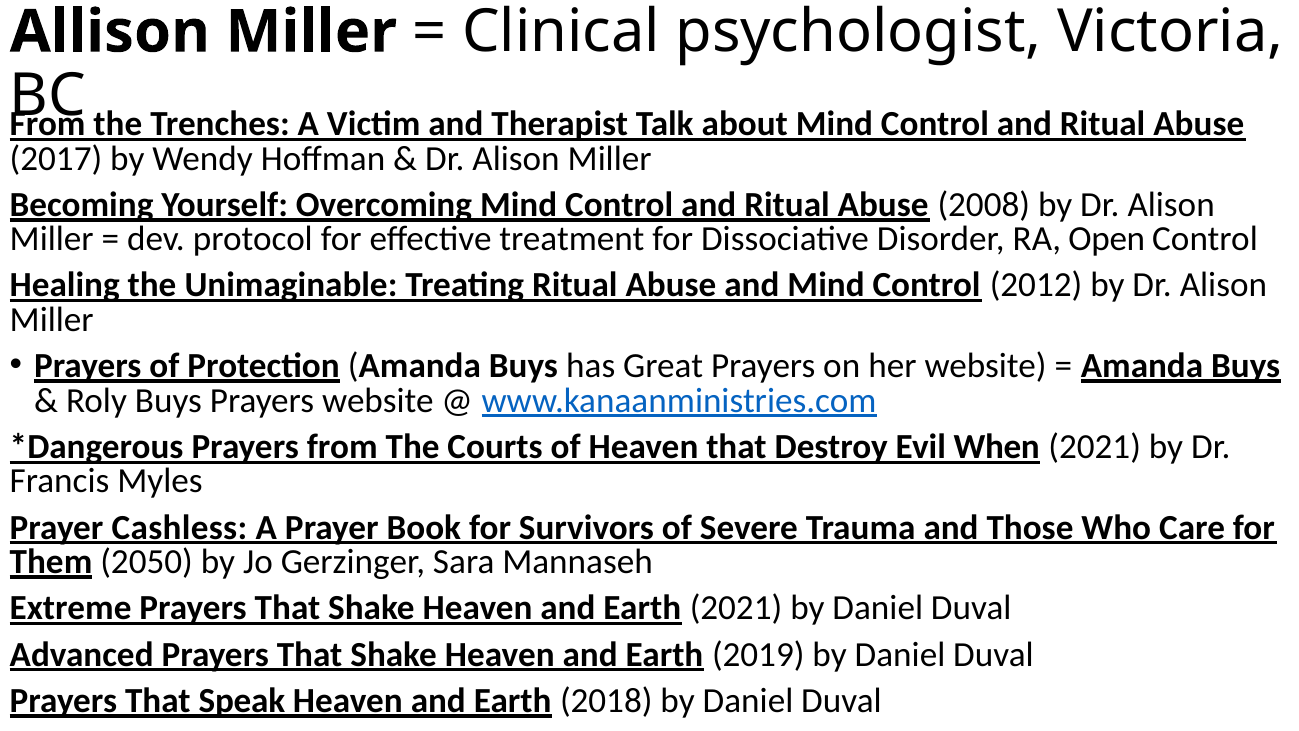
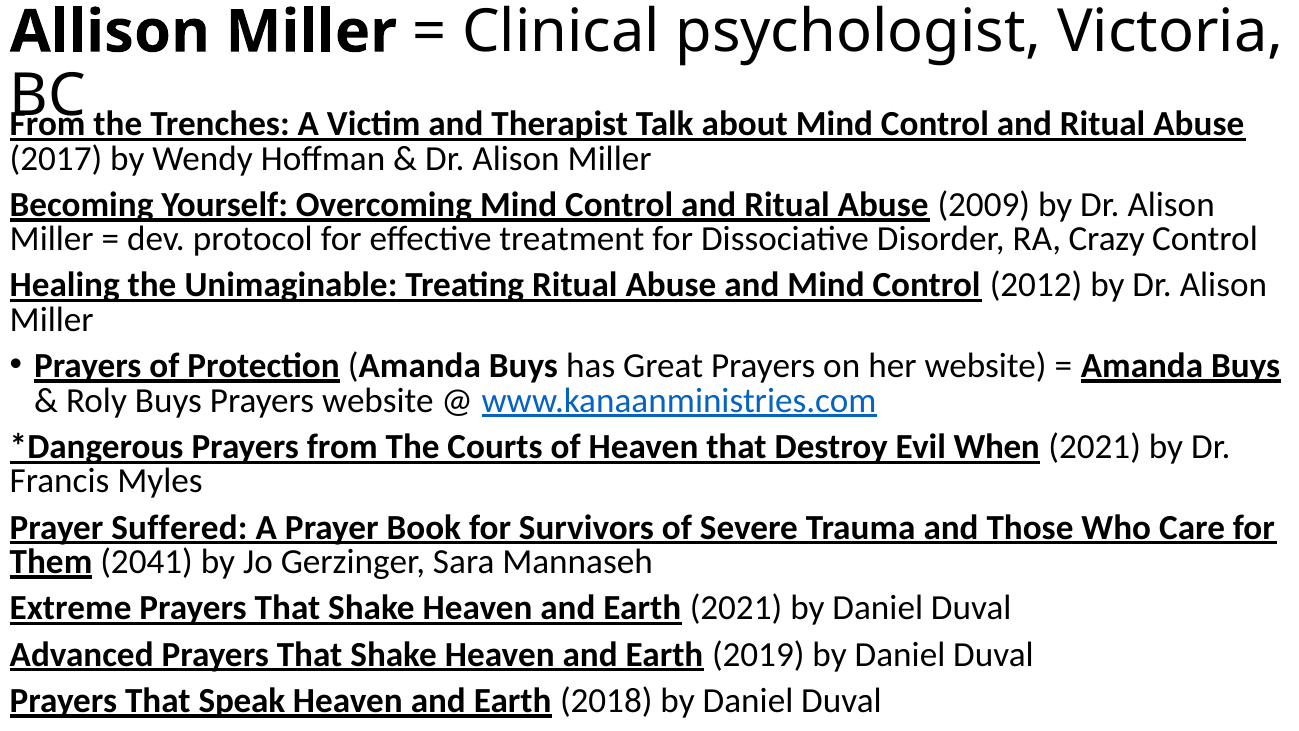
2008: 2008 -> 2009 (984, 205)
Open: Open -> Crazy (1107, 239)
Cashless: Cashless -> Suffered (179, 527)
2050: 2050 -> 2041 (147, 562)
